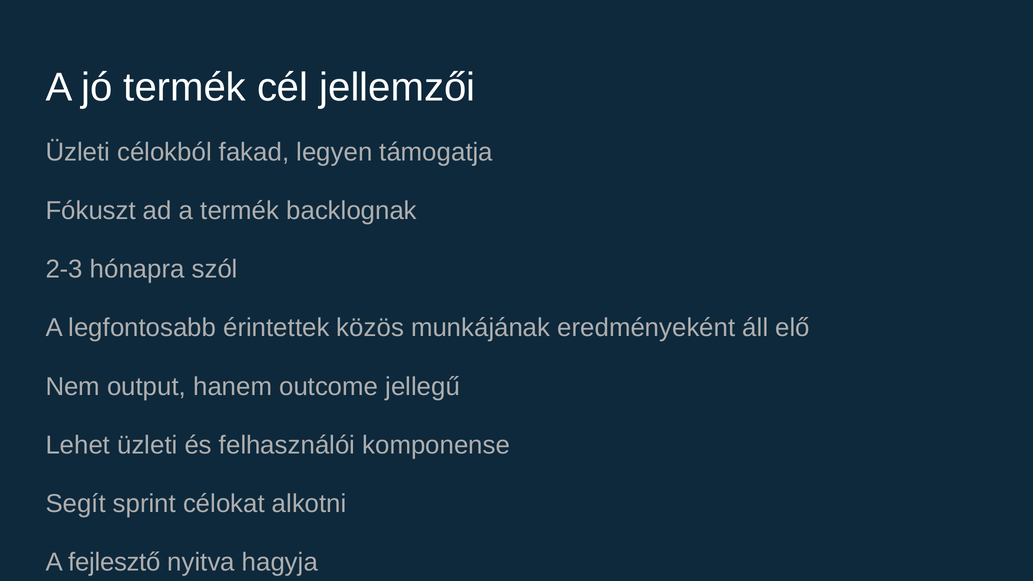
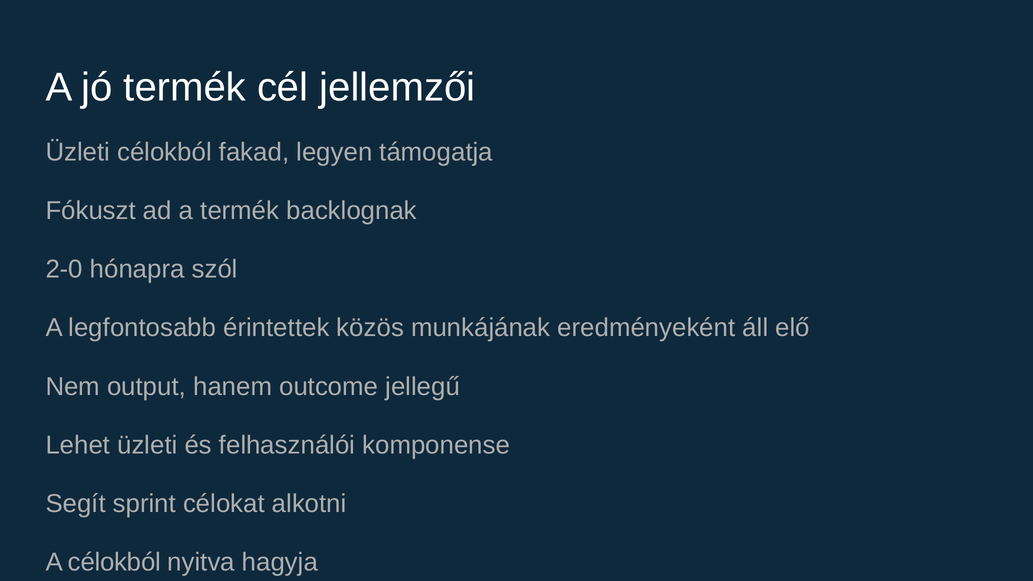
2-3: 2-3 -> 2-0 (64, 269)
A fejlesztő: fejlesztő -> célokból (114, 562)
